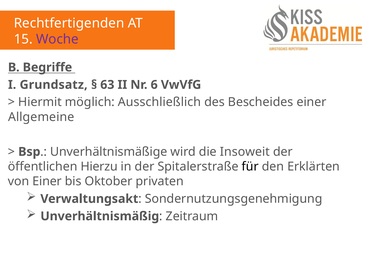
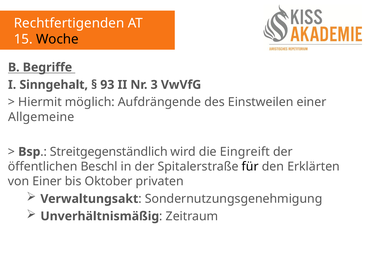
Woche colour: purple -> black (57, 39)
Grundsatz: Grundsatz -> Sinngehalt (54, 85)
63: 63 -> 93 (107, 85)
6: 6 -> 3 (154, 85)
Ausschließlich: Ausschließlich -> Aufdrängende (160, 102)
Bescheides: Bescheides -> Einstweilen (261, 102)
Unverhältnismäßige: Unverhältnismäßige -> Streitgegenständlich (109, 151)
Insoweit: Insoweit -> Eingreift (245, 151)
Hierzu: Hierzu -> Beschl (99, 166)
